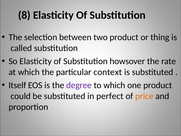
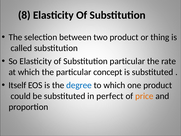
Substitution howsover: howsover -> particular (127, 61)
context: context -> concept (108, 72)
degree colour: purple -> blue (79, 85)
